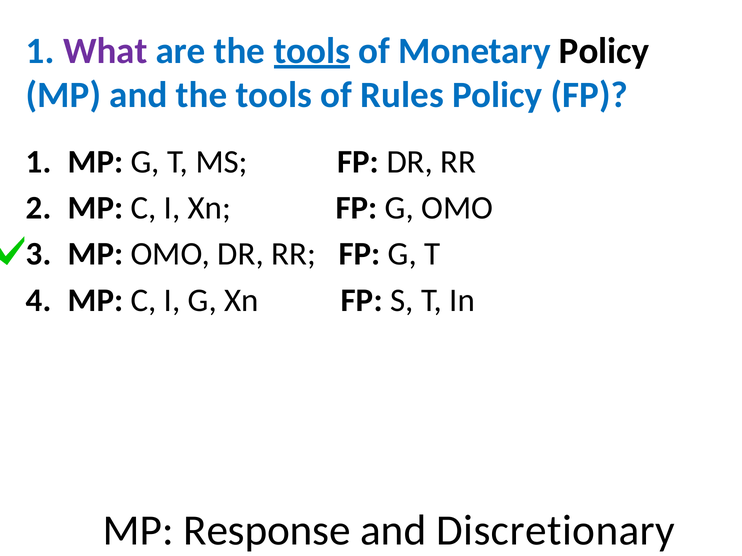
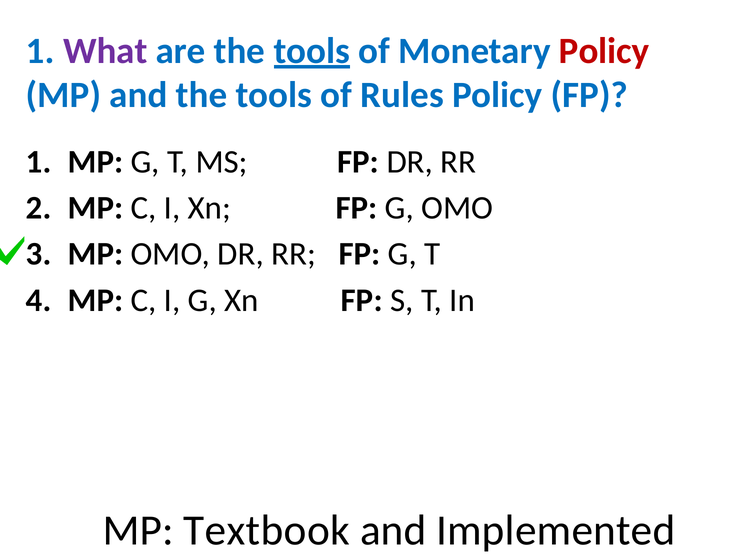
Policy colour: black -> red (604, 51)
Response: Response -> Textbook (267, 531)
Discretionary: Discretionary -> Implemented (556, 531)
